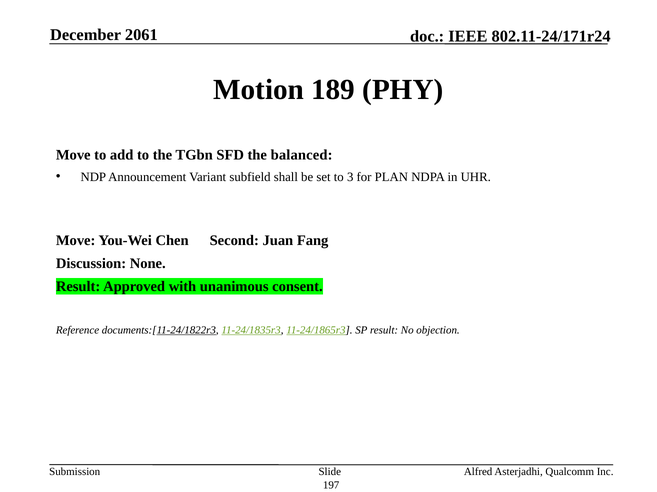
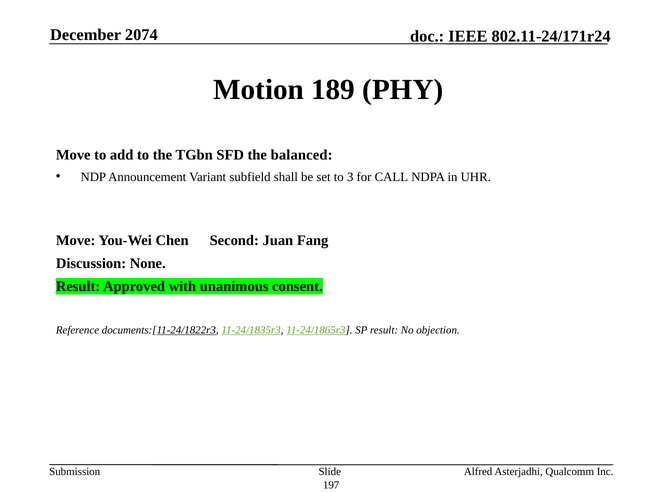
2061: 2061 -> 2074 (141, 35)
PLAN: PLAN -> CALL (391, 177)
